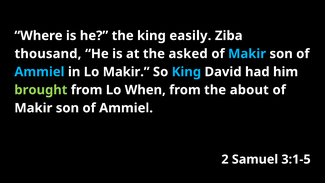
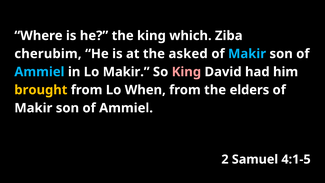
easily: easily -> which (190, 36)
thousand: thousand -> cherubim (48, 54)
King colour: light blue -> pink (186, 72)
brought colour: light green -> yellow (41, 90)
about: about -> elders (249, 90)
3:1-5: 3:1-5 -> 4:1-5 (296, 159)
